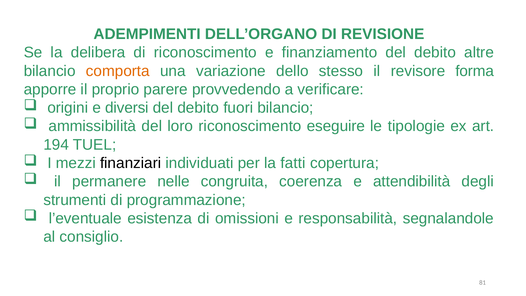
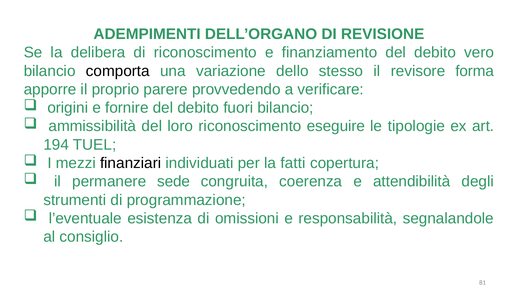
altre: altre -> vero (479, 52)
comporta colour: orange -> black (118, 71)
diversi: diversi -> fornire (127, 108)
nelle: nelle -> sede (174, 181)
